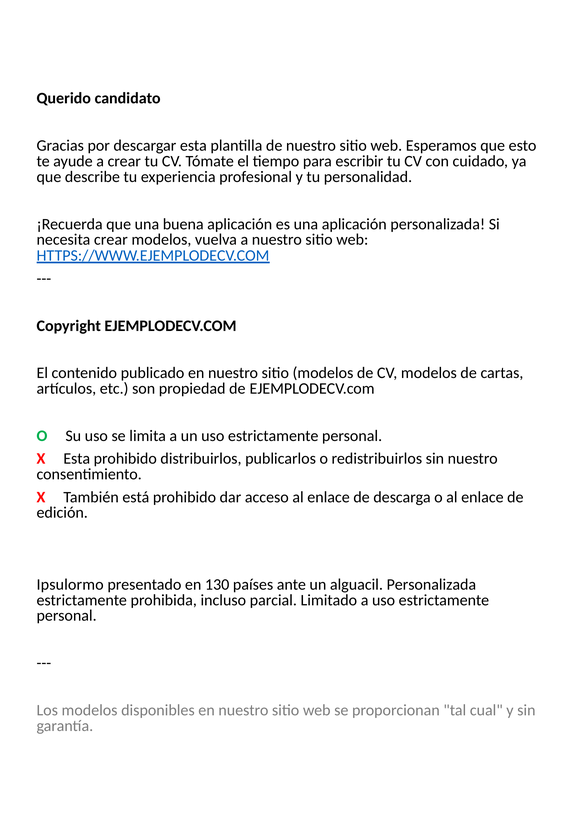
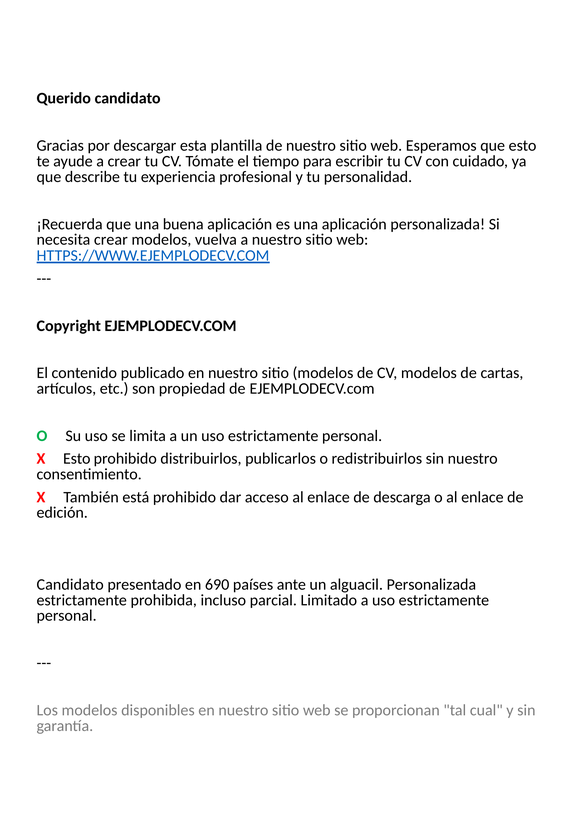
X Esta: Esta -> Esto (77, 458)
Ipsulormo: Ipsulormo -> Candidato (70, 584)
130: 130 -> 690 (217, 584)
